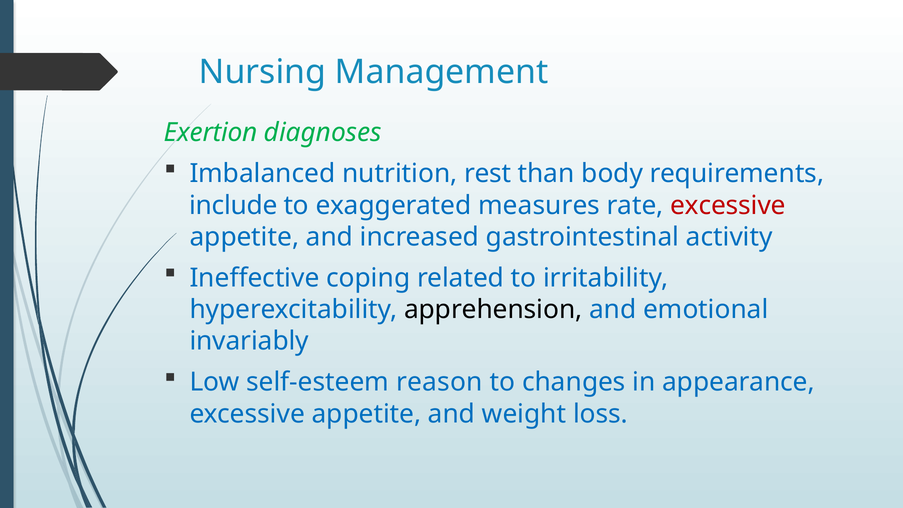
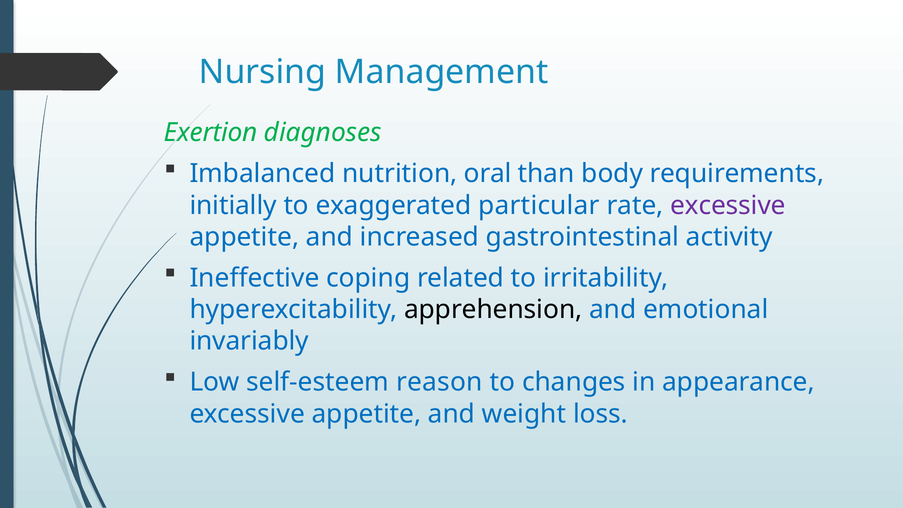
rest: rest -> oral (488, 174)
include: include -> initially (233, 205)
measures: measures -> particular (539, 205)
excessive colour: red -> purple (728, 205)
